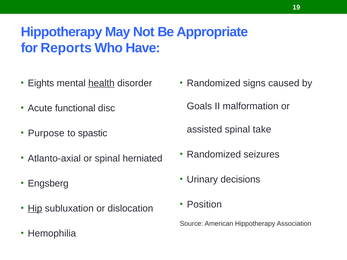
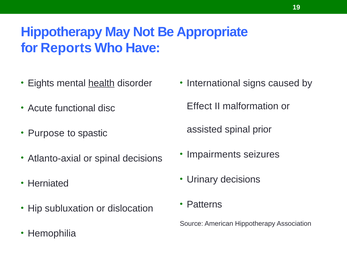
Randomized: Randomized -> International (214, 83)
Goals: Goals -> Effect (199, 106)
take: take -> prior (262, 130)
Randomized: Randomized -> Impairments (214, 155)
spinal herniated: herniated -> decisions (143, 158)
Engsberg: Engsberg -> Herniated (48, 184)
Position: Position -> Patterns (204, 205)
Hip underline: present -> none (35, 209)
